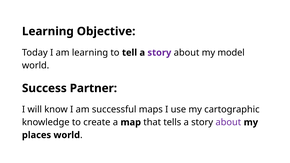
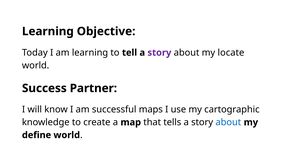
model: model -> locate (231, 53)
about colour: purple -> blue (228, 122)
places: places -> define (37, 135)
